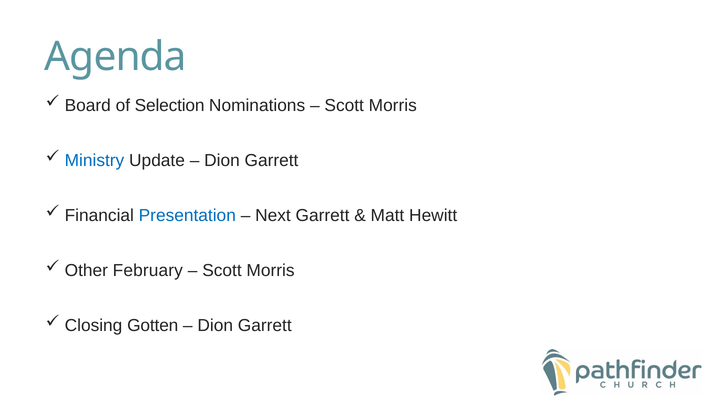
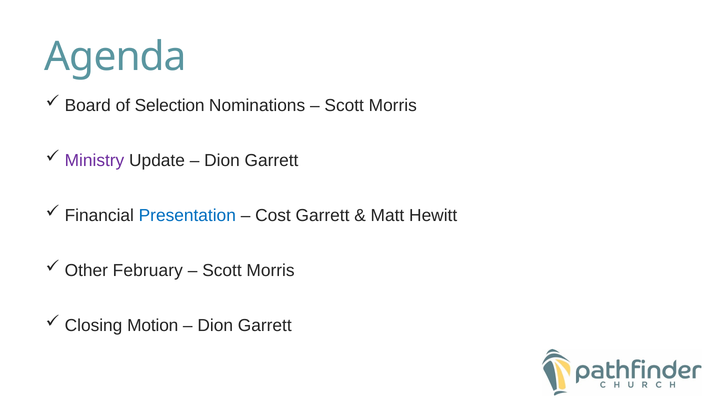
Ministry colour: blue -> purple (94, 160)
Next: Next -> Cost (273, 215)
Gotten: Gotten -> Motion (153, 325)
